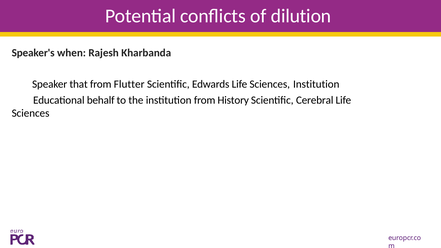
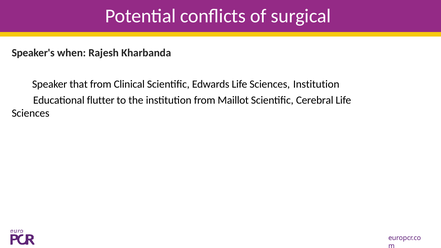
dilution: dilution -> surgical (301, 16)
Flutter: Flutter -> Clinical (129, 84)
behalf: behalf -> flutter (101, 100)
History: History -> Maillot (233, 100)
